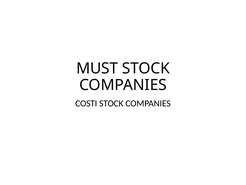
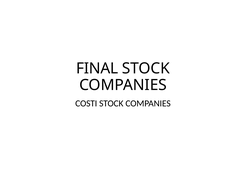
MUST: MUST -> FINAL (97, 68)
